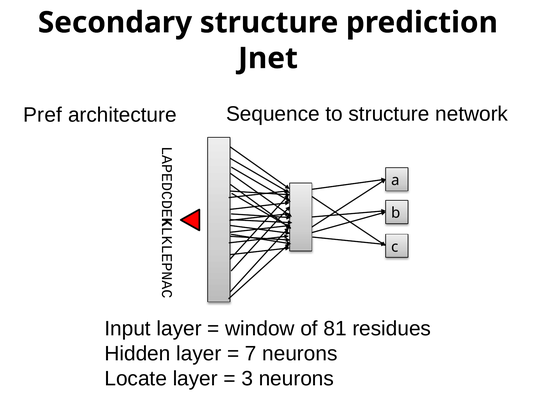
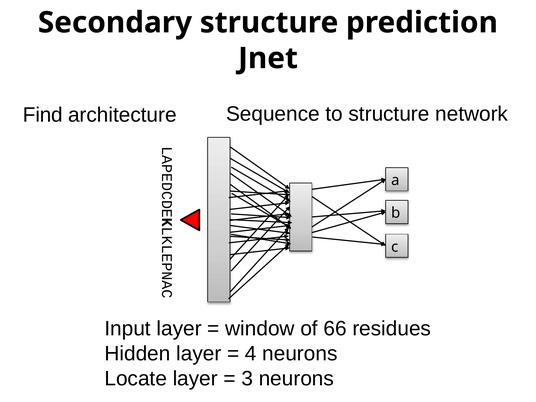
Pref: Pref -> Find (43, 115)
81: 81 -> 66 (335, 328)
7: 7 -> 4 (251, 354)
